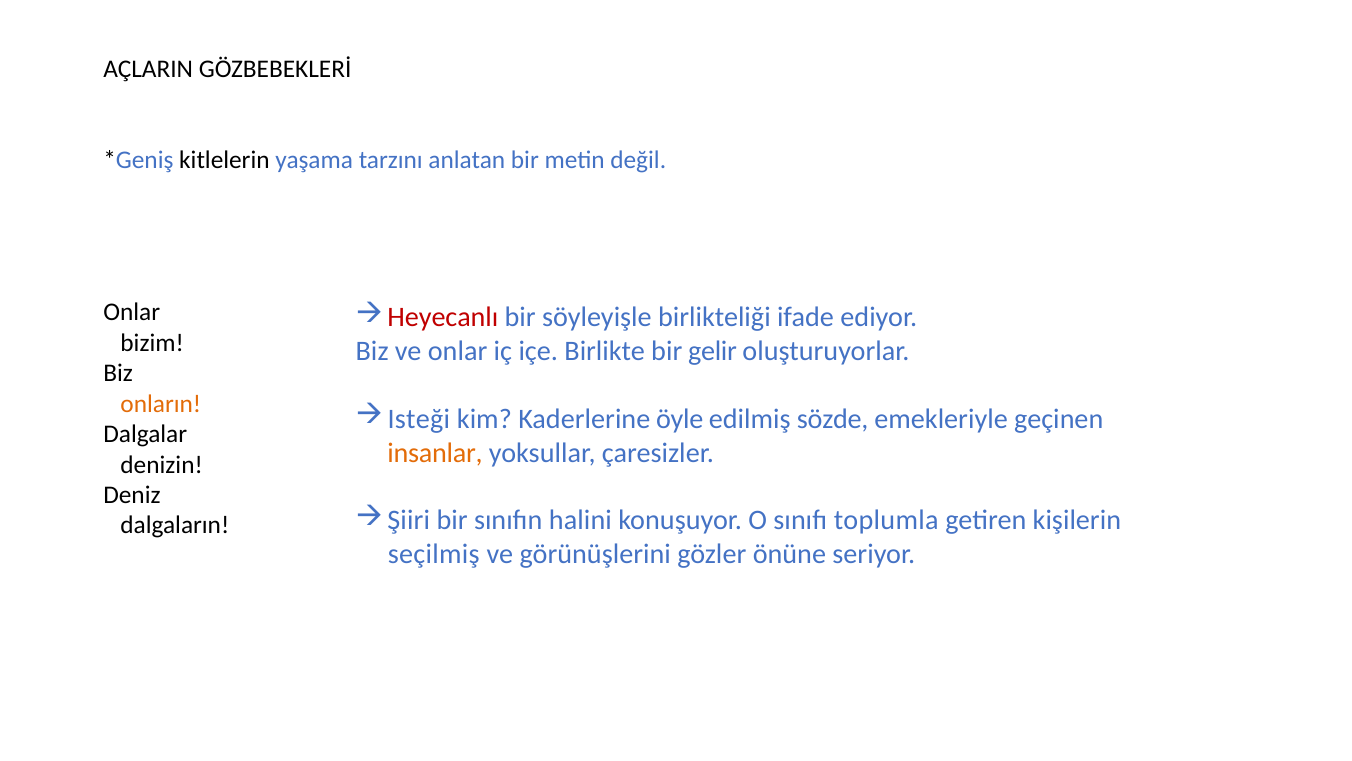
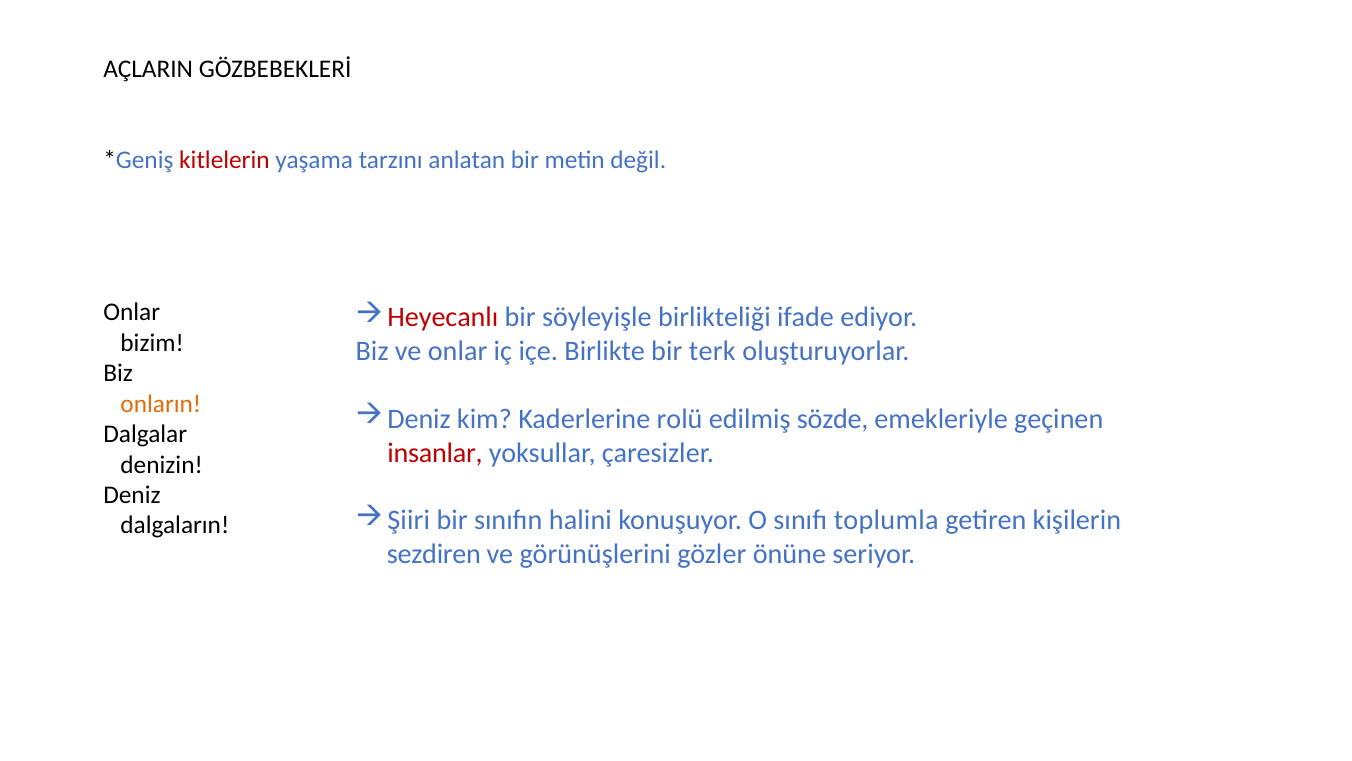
kitlelerin colour: black -> red (224, 160)
gelir: gelir -> terk (712, 351)
Isteği: Isteği -> Deniz (419, 419)
öyle: öyle -> rolü (680, 419)
insanlar colour: orange -> red (435, 453)
seçilmiş: seçilmiş -> sezdiren (434, 554)
